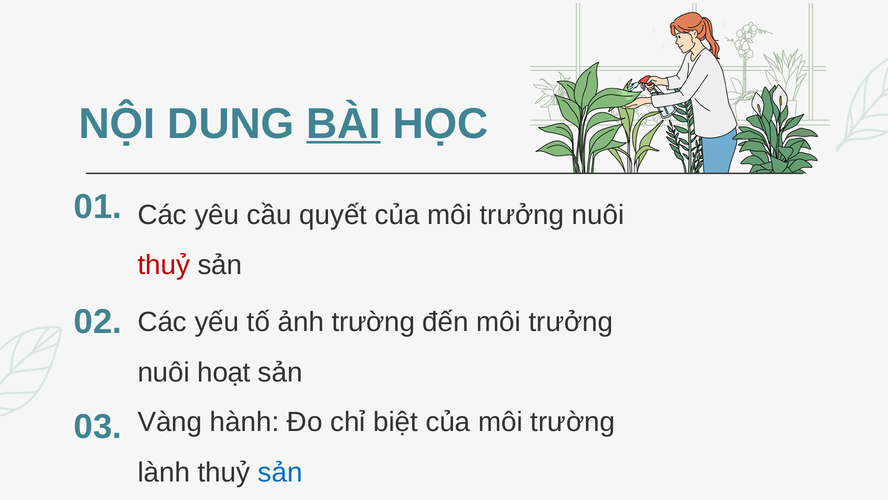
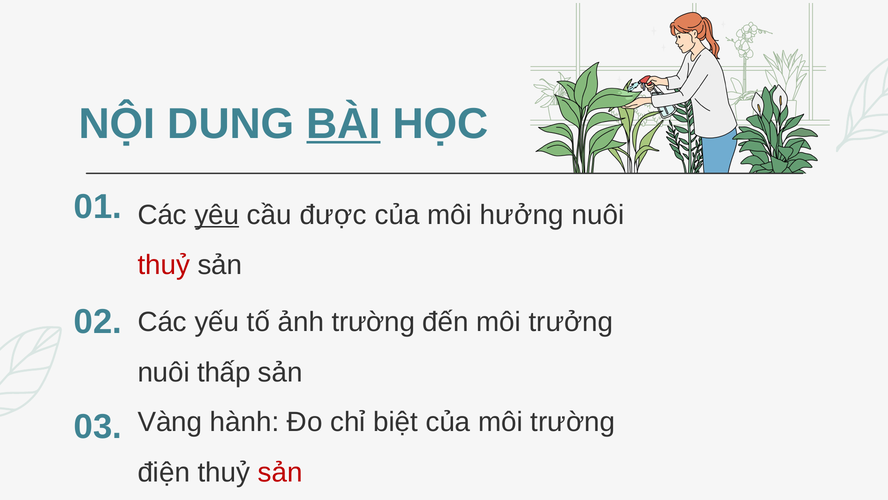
yêu underline: none -> present (217, 215)
quyết: quyết -> được (333, 215)
của môi trưởng: trưởng -> hưởng (522, 215)
hoạt: hoạt -> thấp (224, 372)
lành: lành -> điện (164, 472)
sản colour: blue -> red (280, 472)
